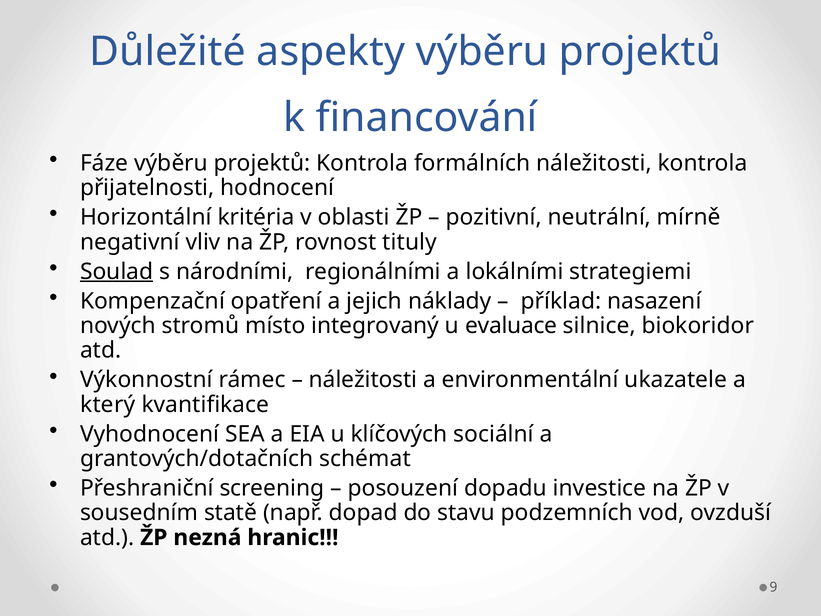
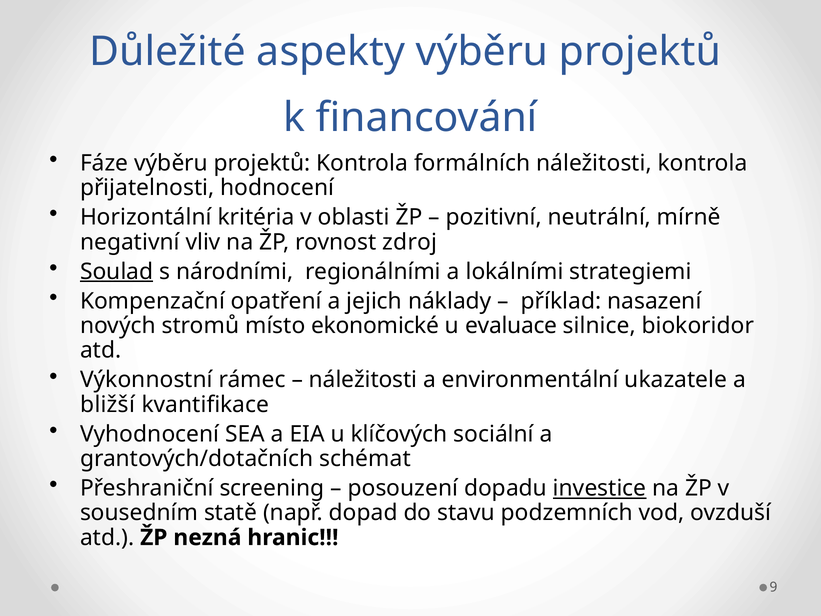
tituly: tituly -> zdroj (410, 242)
integrovaný: integrovaný -> ekonomické (375, 326)
který: který -> bližší (108, 404)
investice underline: none -> present (600, 488)
